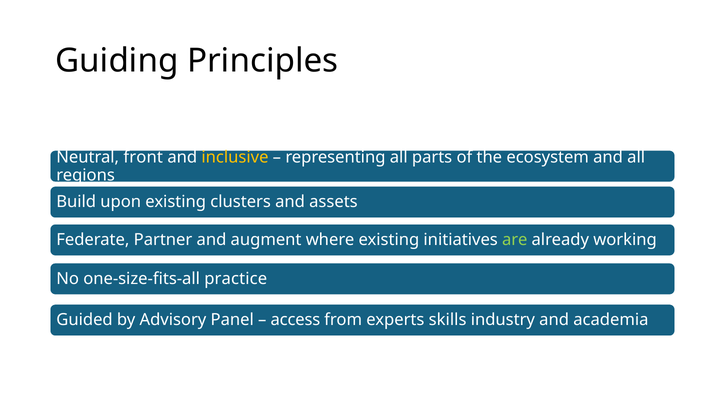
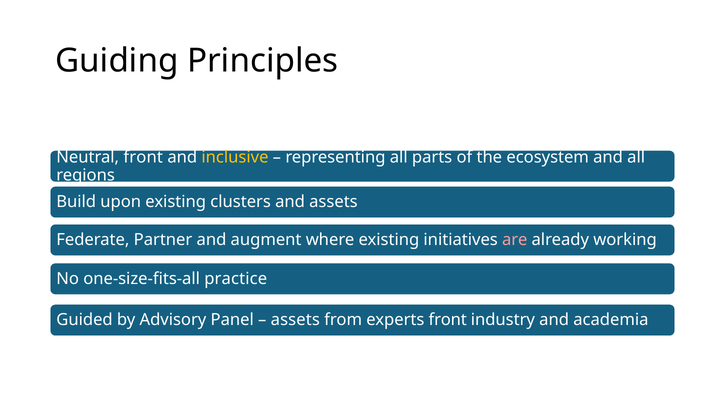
are colour: light green -> pink (515, 240)
access: access -> assets (295, 320)
experts skills: skills -> front (448, 320)
